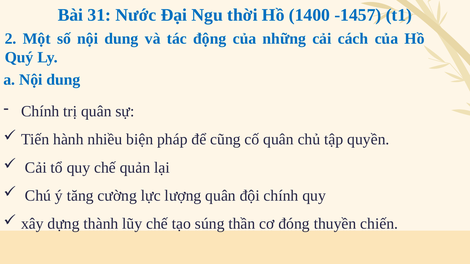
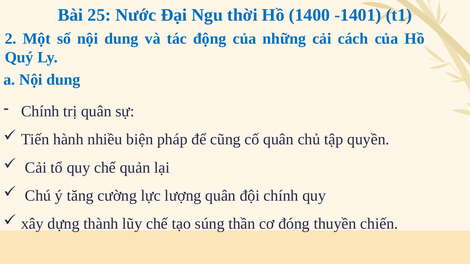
31: 31 -> 25 (99, 15)
-1457: -1457 -> -1401 (358, 15)
